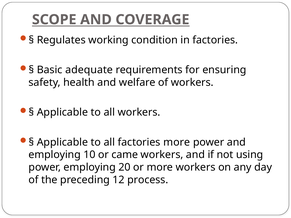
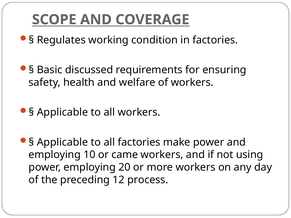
adequate: adequate -> discussed (89, 70)
factories more: more -> make (177, 142)
